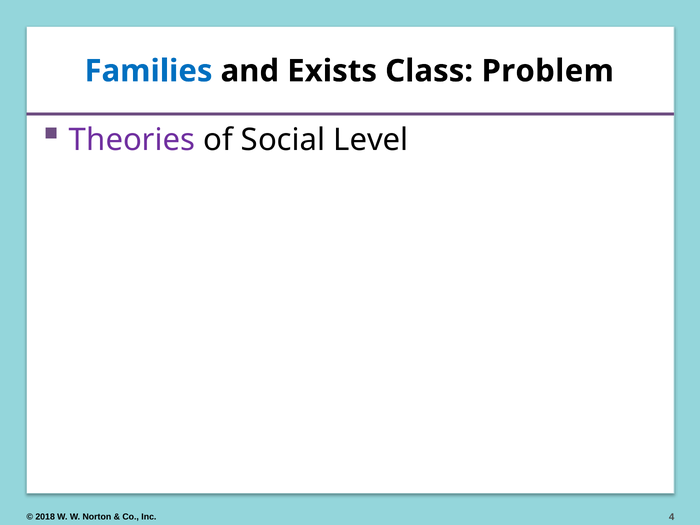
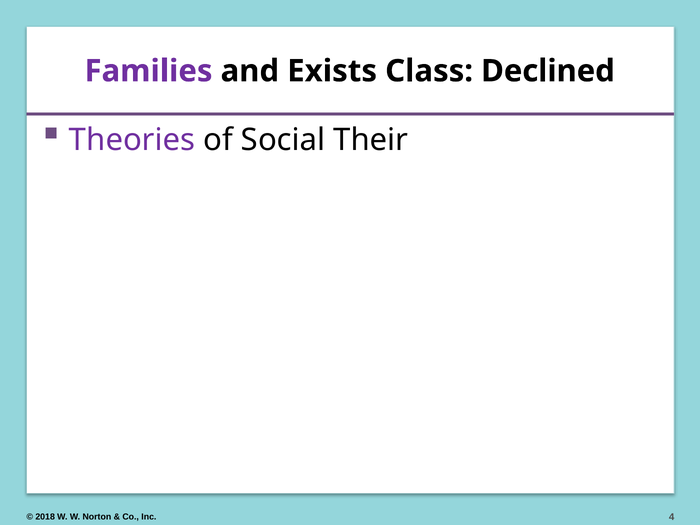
Families colour: blue -> purple (148, 71)
Problem: Problem -> Declined (548, 71)
Level: Level -> Their (371, 140)
